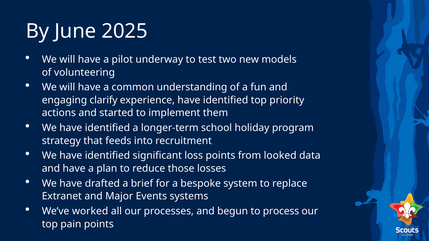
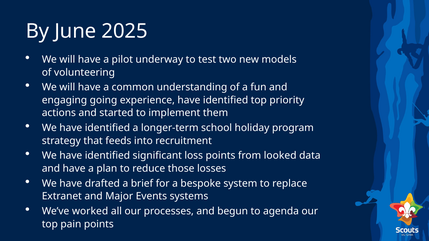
clarify: clarify -> going (103, 100)
process: process -> agenda (281, 211)
